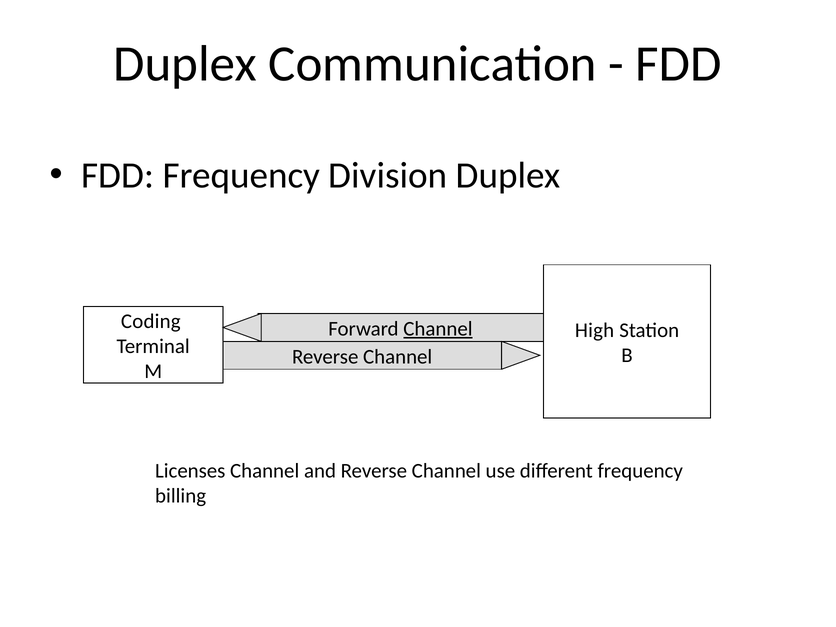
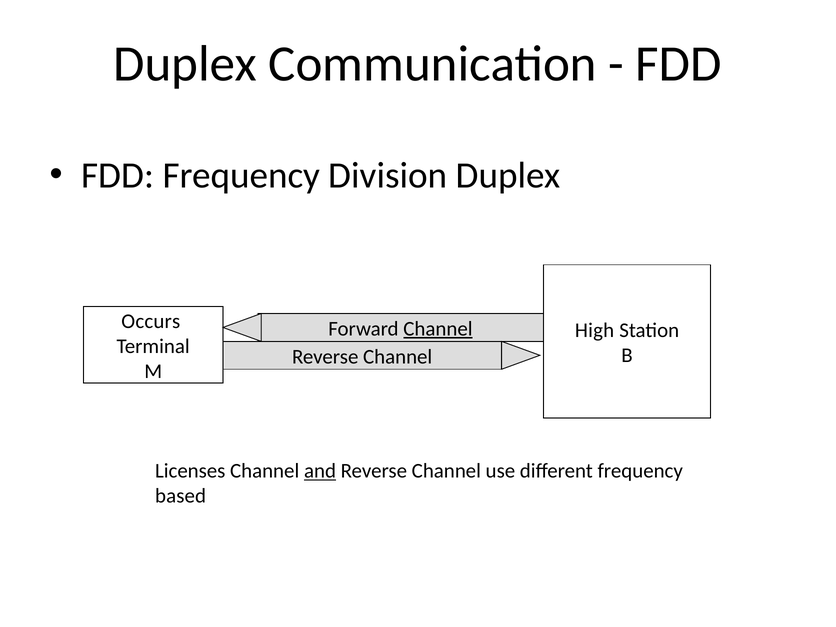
Coding: Coding -> Occurs (151, 321)
and underline: none -> present (320, 471)
billing: billing -> based (181, 496)
